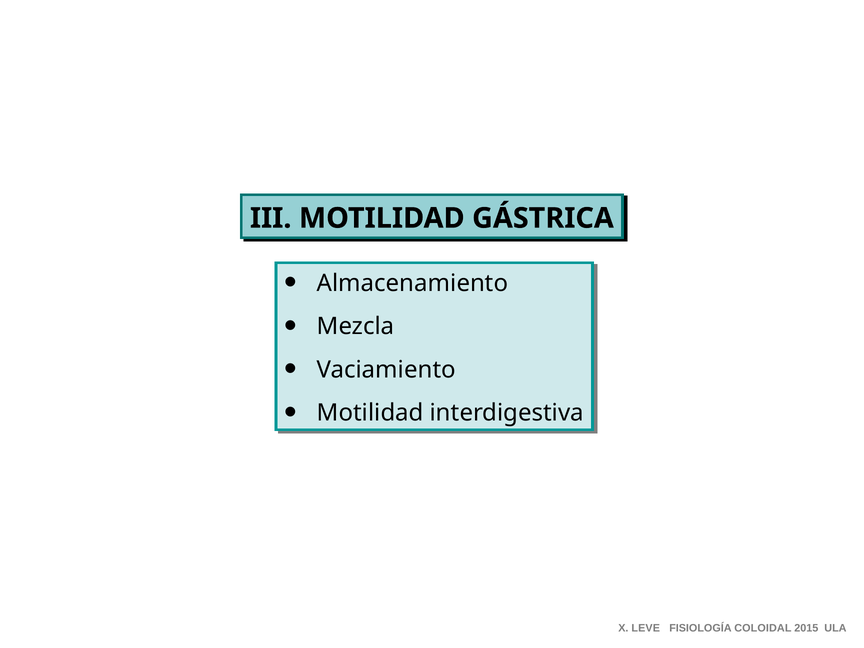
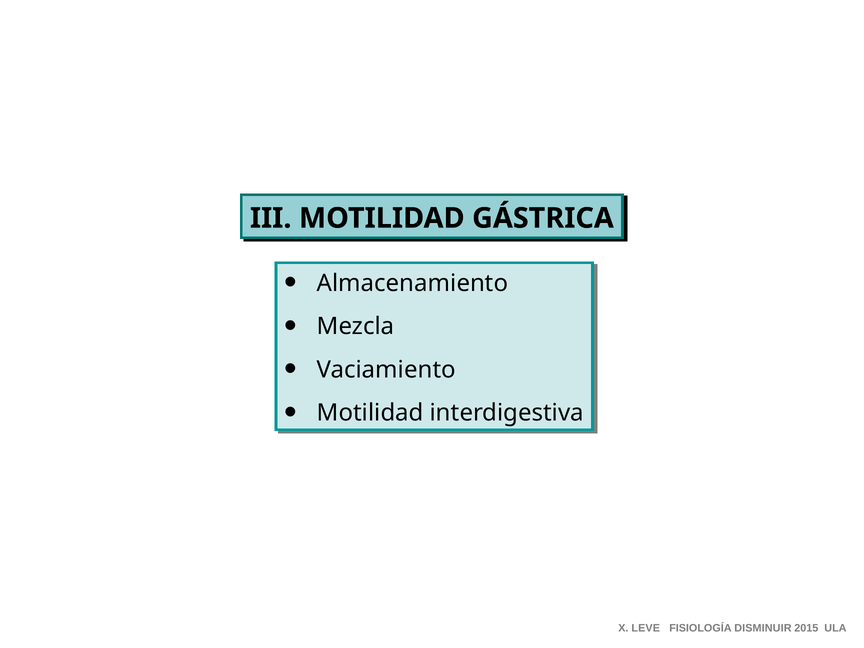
COLOIDAL: COLOIDAL -> DISMINUIR (763, 628)
